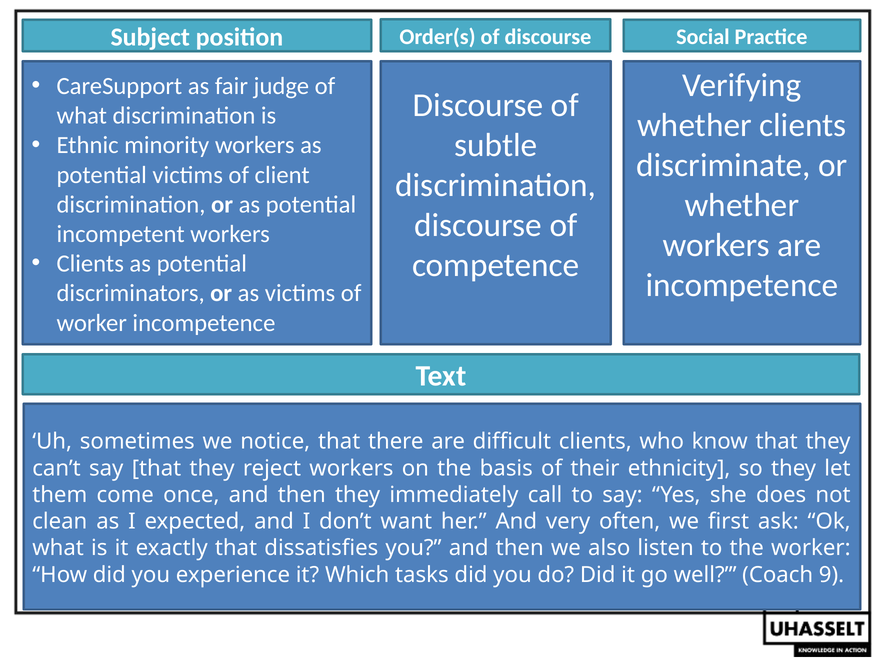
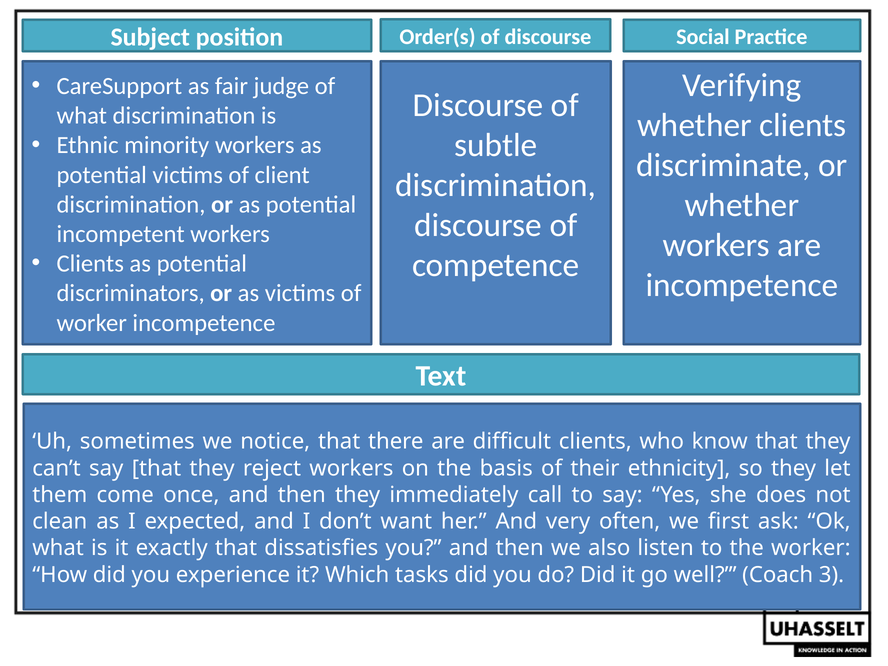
9: 9 -> 3 (832, 575)
